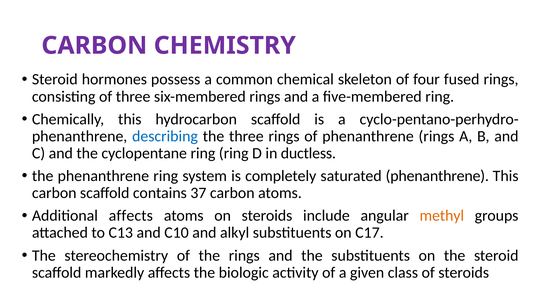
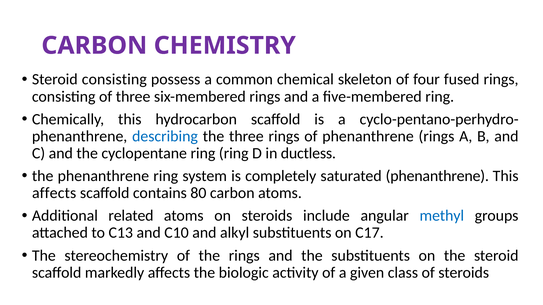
Steroid hormones: hormones -> consisting (114, 80)
carbon: carbon -> affects (54, 193)
37: 37 -> 80 (198, 193)
Additional affects: affects -> related (131, 216)
methyl colour: orange -> blue (442, 216)
